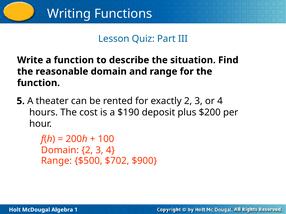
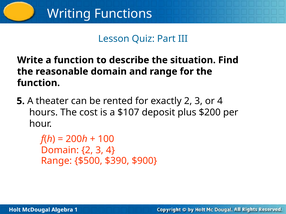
$190: $190 -> $107 (128, 113)
$702: $702 -> $390 (117, 161)
